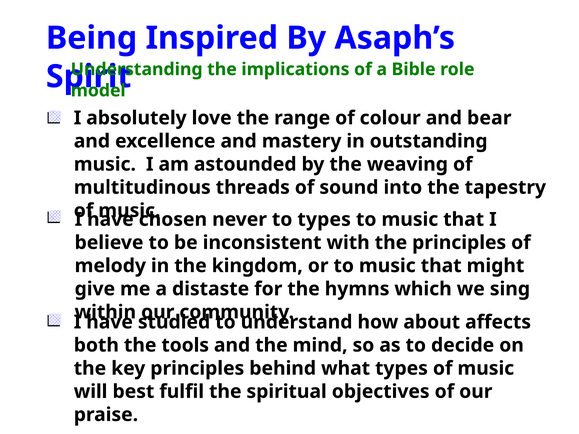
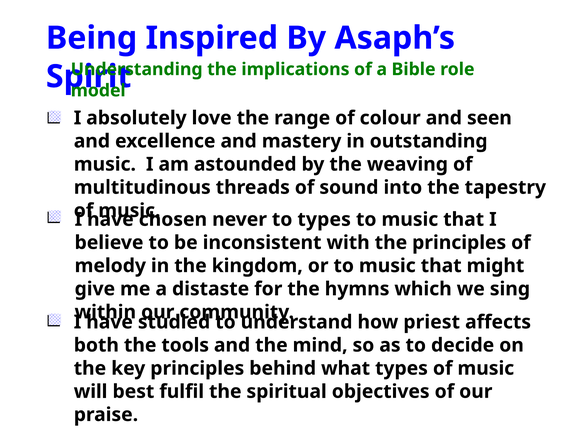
bear: bear -> seen (489, 118)
about: about -> priest (432, 322)
